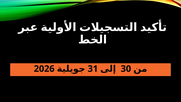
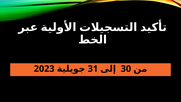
2026: 2026 -> 2023 (44, 69)
